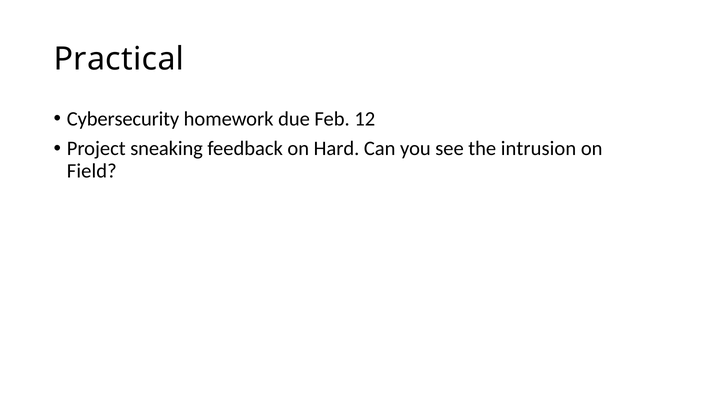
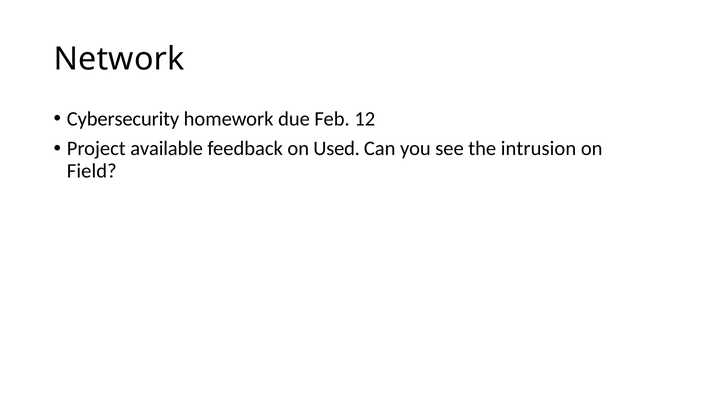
Practical: Practical -> Network (119, 59)
sneaking: sneaking -> available (167, 149)
Hard: Hard -> Used (337, 149)
